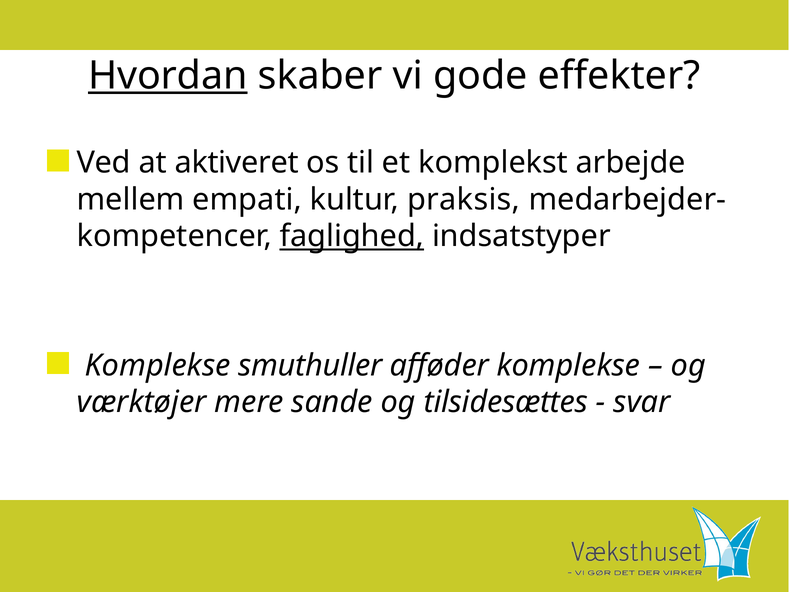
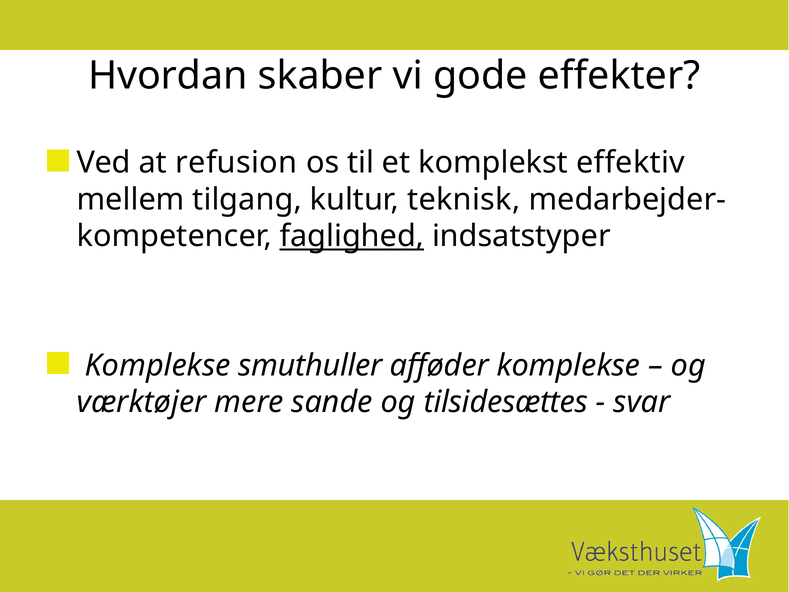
Hvordan underline: present -> none (168, 76)
aktiveret: aktiveret -> refusion (236, 163)
arbejde: arbejde -> effektiv (631, 163)
empati: empati -> tilgang (247, 199)
praksis: praksis -> teknisk (464, 199)
